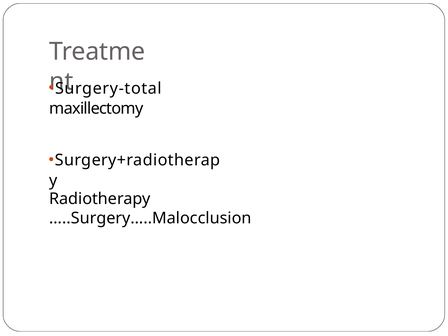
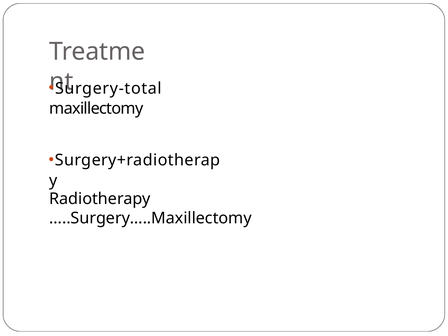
…..Surgery…..Malocclusion: …..Surgery…..Malocclusion -> …..Surgery…..Maxillectomy (150, 218)
